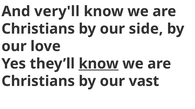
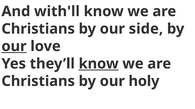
very'll: very'll -> with'll (57, 11)
our underline: none -> present (14, 47)
vast: vast -> holy (144, 82)
